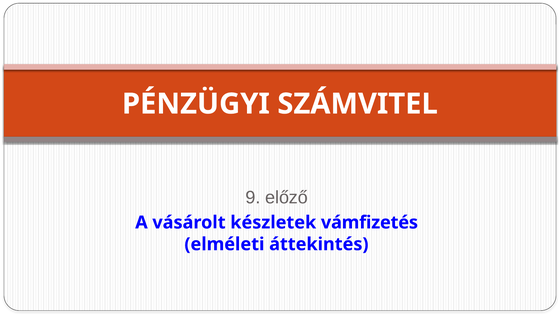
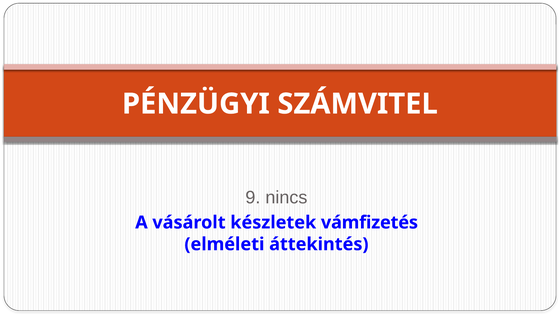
előző: előző -> nincs (286, 197)
